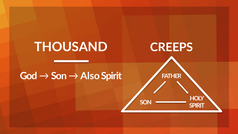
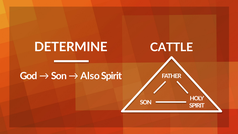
THOUSAND: THOUSAND -> DETERMINE (71, 47)
CREEPS: CREEPS -> CATTLE (172, 47)
